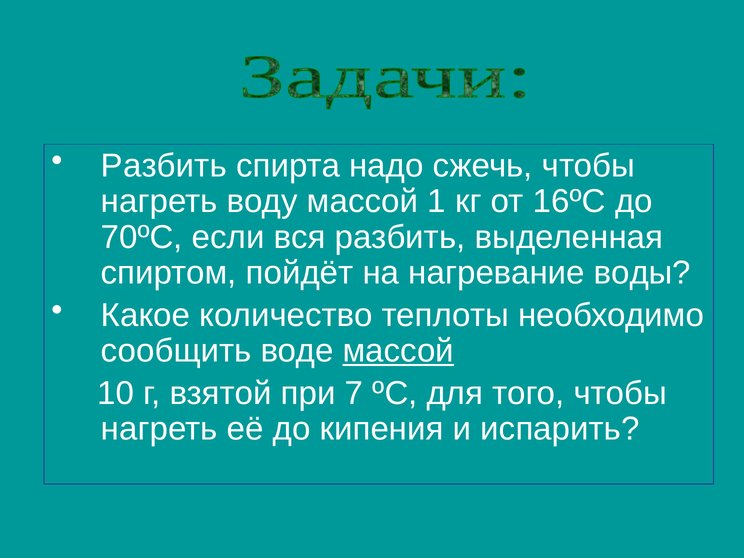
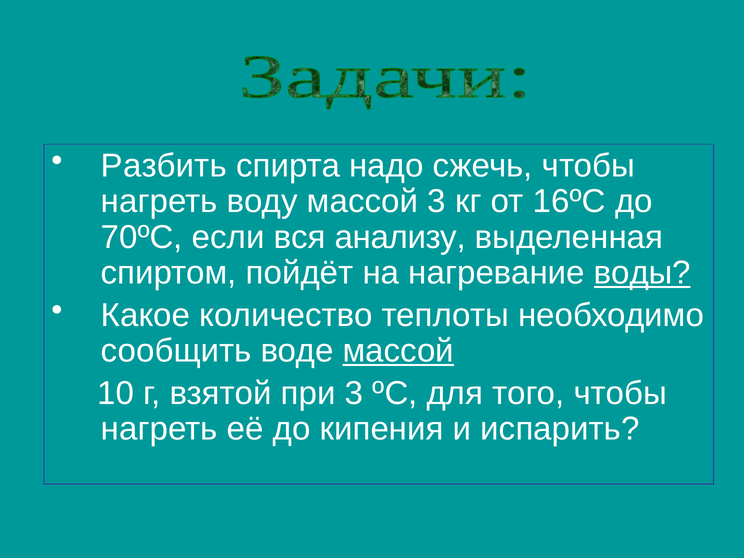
массой 1: 1 -> 3 (437, 201)
вся разбить: разбить -> анализу (400, 237)
воды underline: none -> present (642, 273)
при 7: 7 -> 3 (354, 393)
